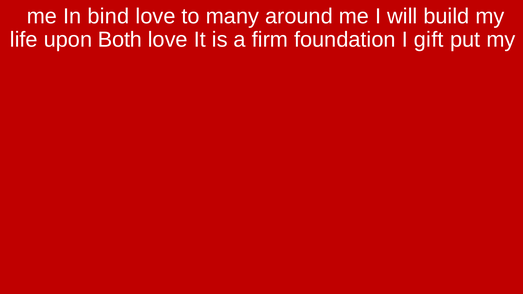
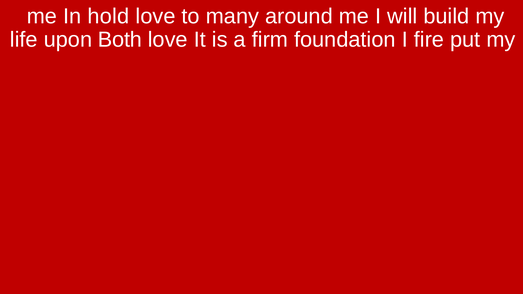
bind: bind -> hold (108, 16)
gift: gift -> fire (429, 40)
